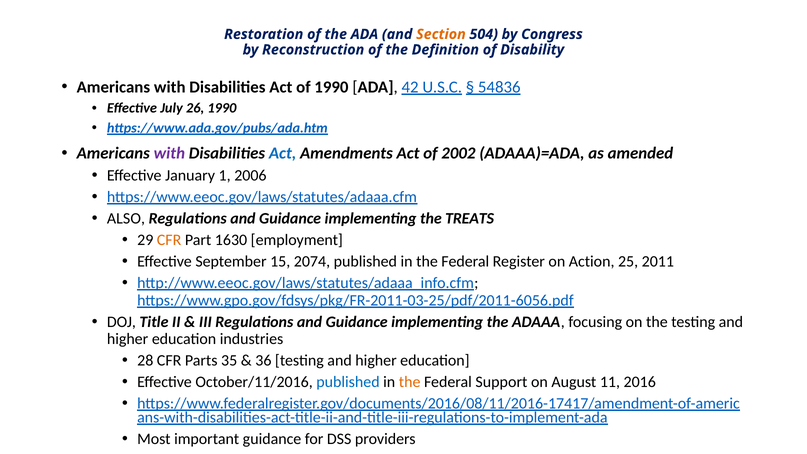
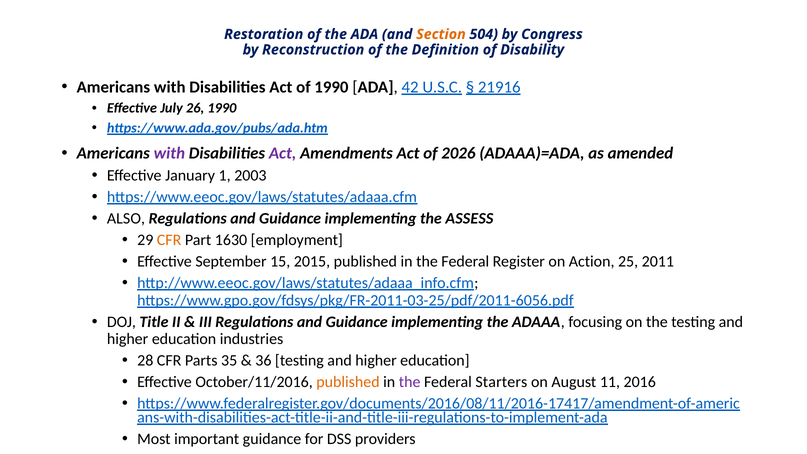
54836: 54836 -> 21916 (499, 87)
Act colour: blue -> purple (283, 153)
2002: 2002 -> 2026 (458, 153)
2006: 2006 -> 2003 (250, 175)
TREATS: TREATS -> ASSESS (469, 218)
2074: 2074 -> 2015 (312, 261)
published colour: blue -> orange (348, 382)
the colour: orange -> purple (410, 382)
Support: Support -> Starters (501, 382)
